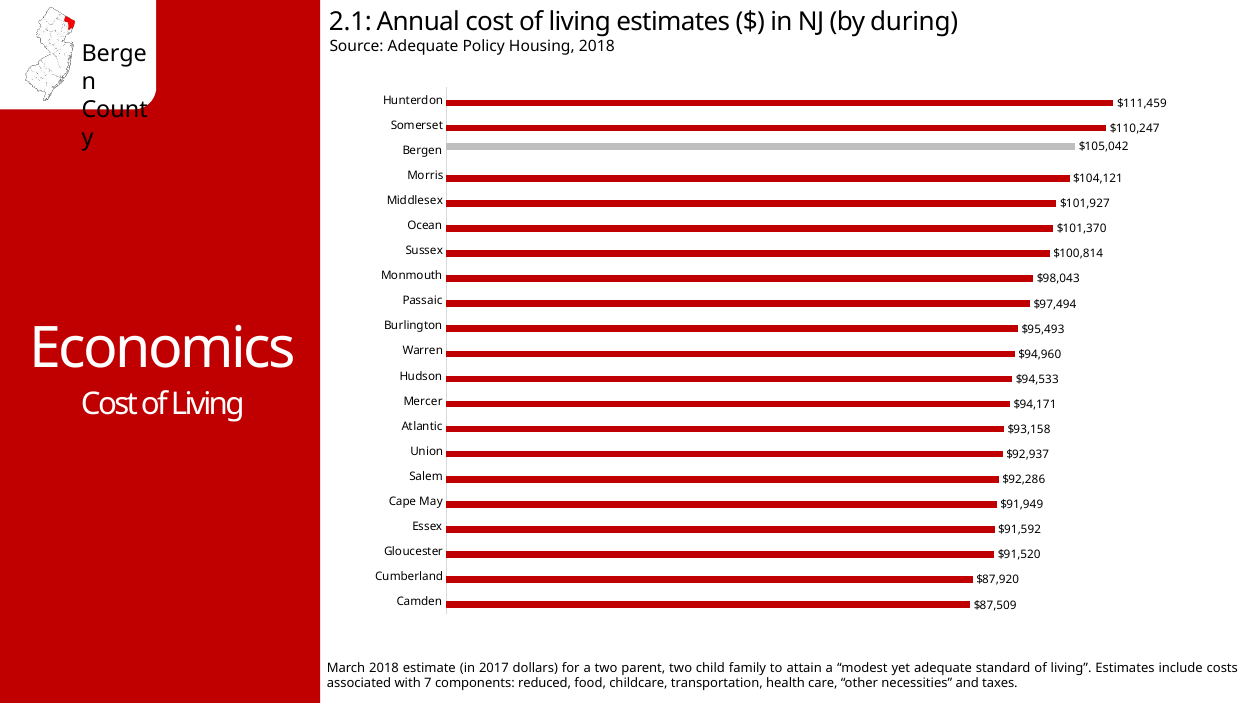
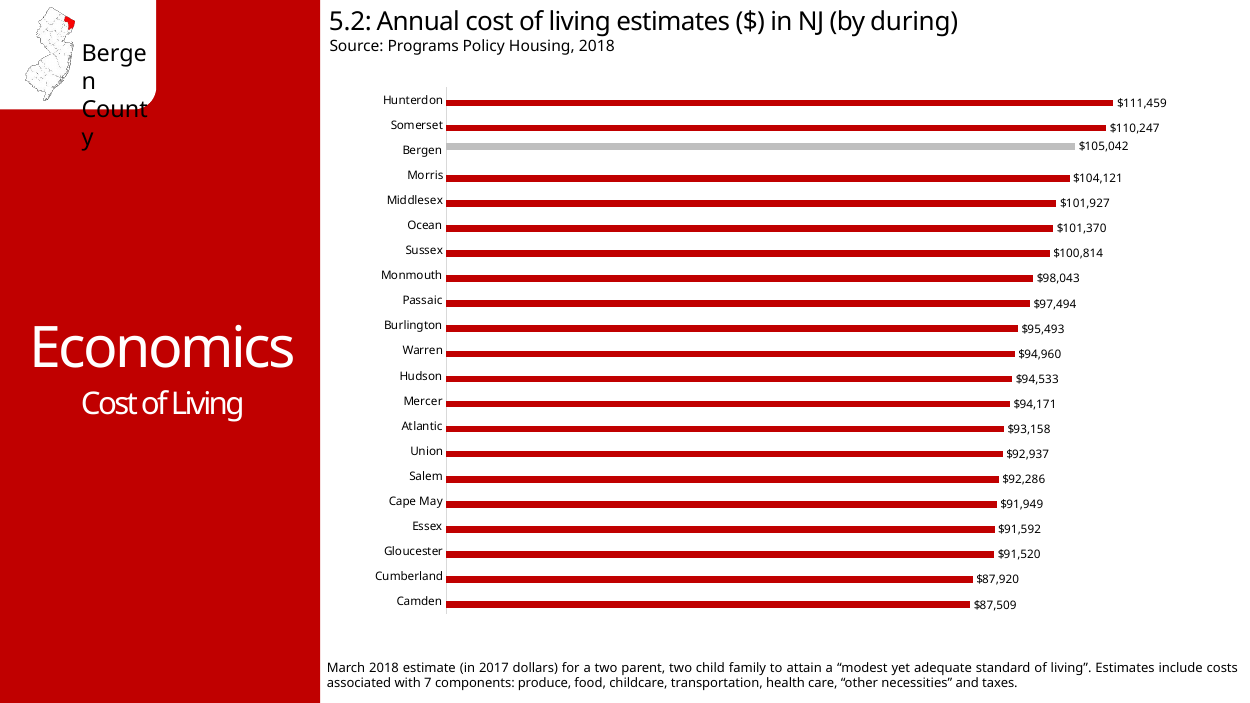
2.1: 2.1 -> 5.2 (350, 22)
Source Adequate: Adequate -> Programs (423, 46)
reduced: reduced -> produce (545, 684)
